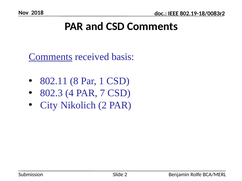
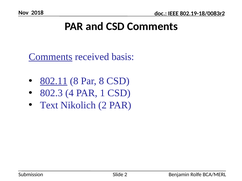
802.11 underline: none -> present (54, 81)
Par 1: 1 -> 8 (101, 81)
7: 7 -> 1 (102, 93)
City: City -> Text (49, 105)
